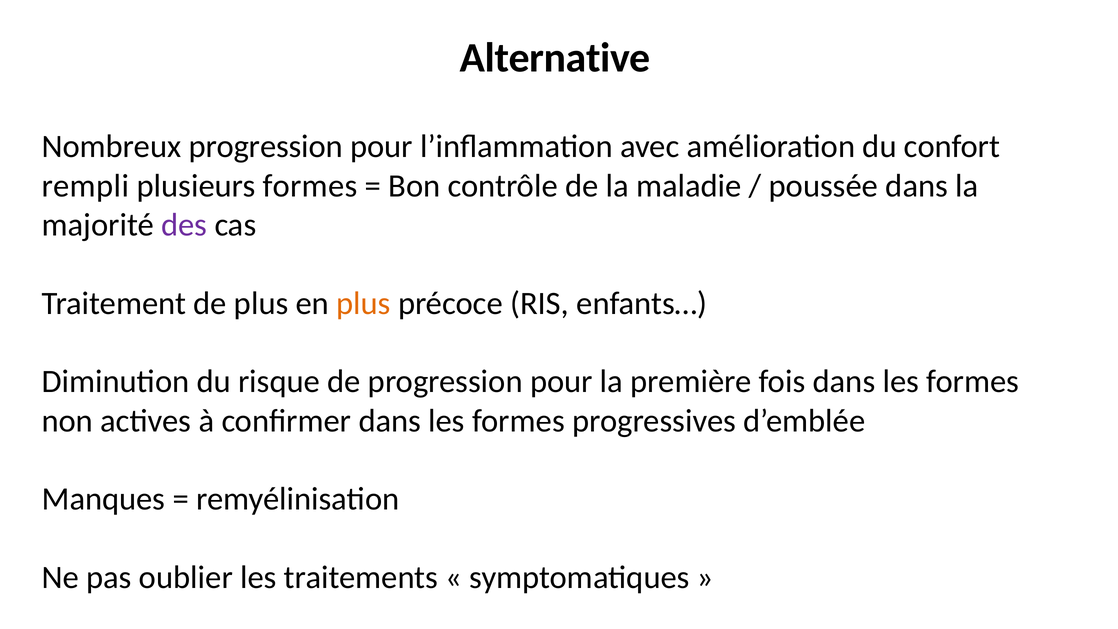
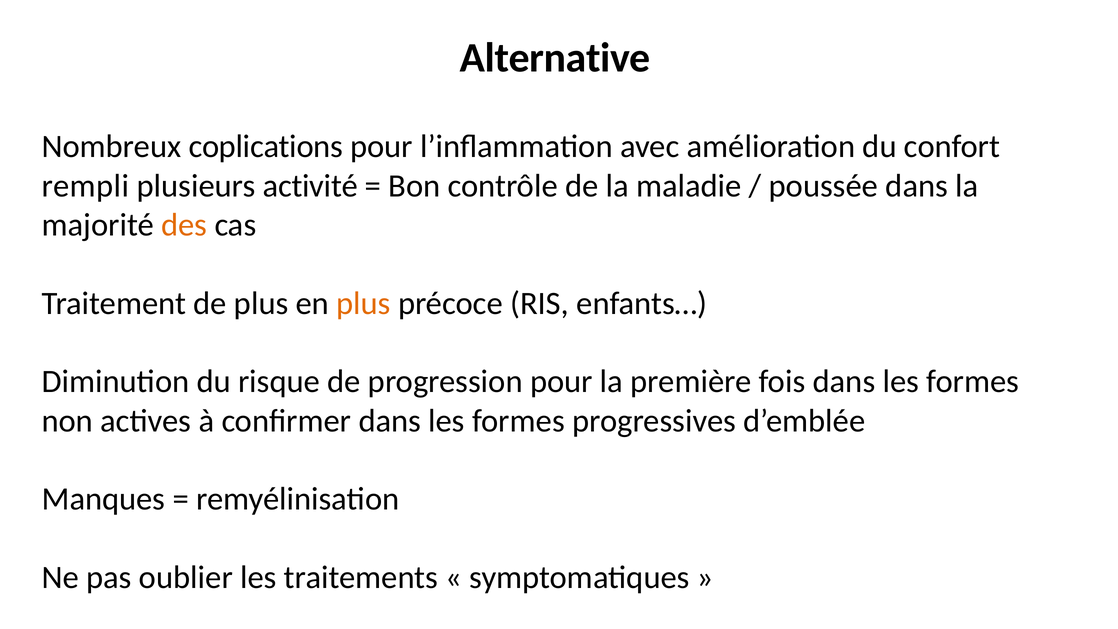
Nombreux progression: progression -> coplications (266, 147)
plusieurs formes: formes -> activité (310, 186)
des colour: purple -> orange (184, 225)
